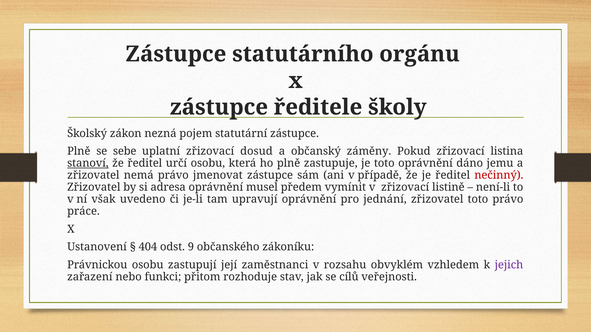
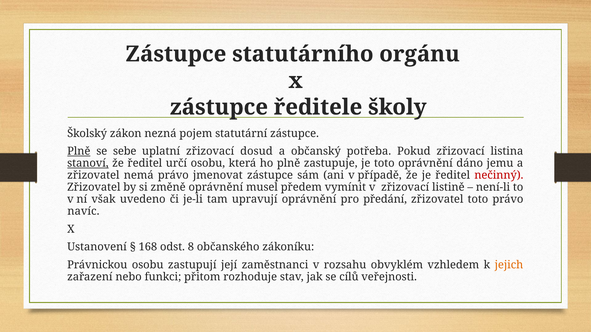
Plně underline: none -> present (79, 152)
záměny: záměny -> potřeba (369, 152)
adresa: adresa -> změně (168, 187)
jednání: jednání -> předání (385, 199)
práce: práce -> navíc (83, 211)
404: 404 -> 168 (148, 247)
9: 9 -> 8 (191, 247)
jejich colour: purple -> orange (509, 265)
